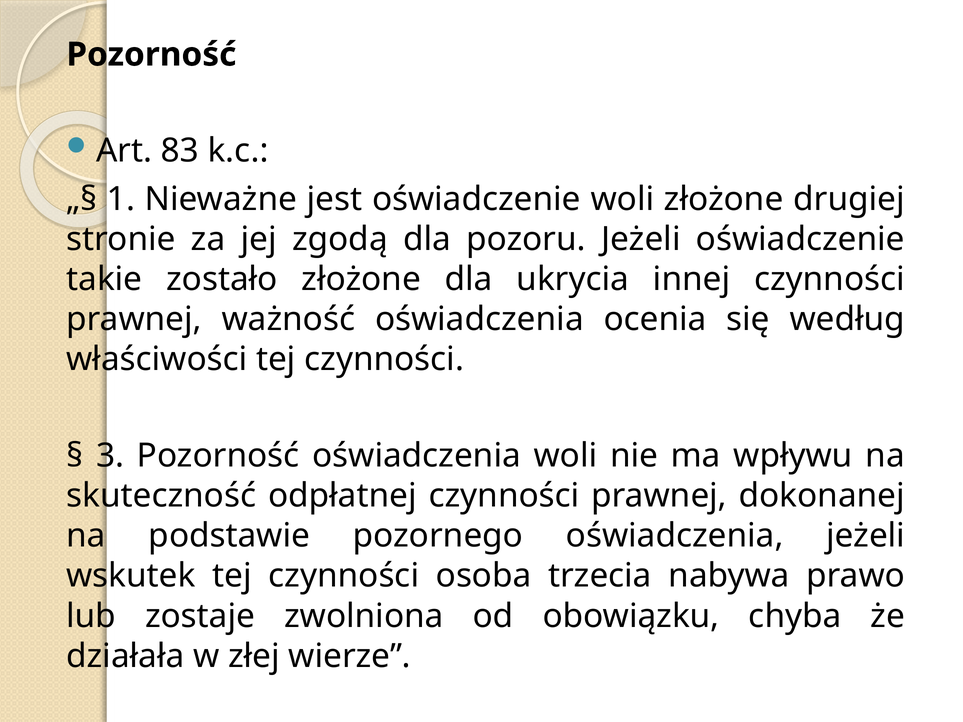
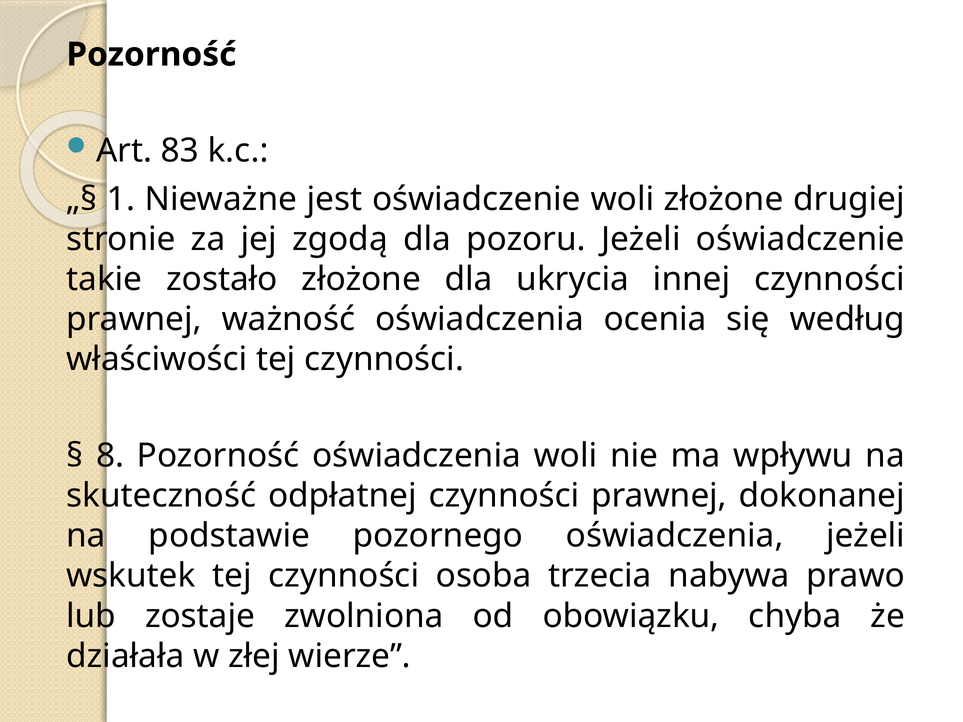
3: 3 -> 8 (110, 456)
